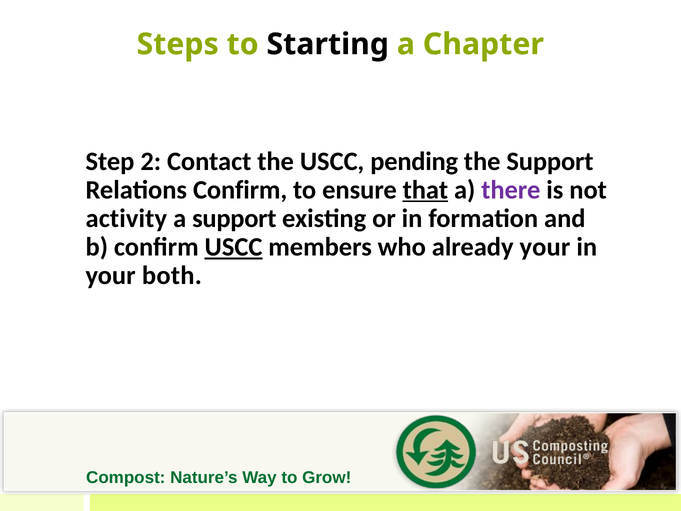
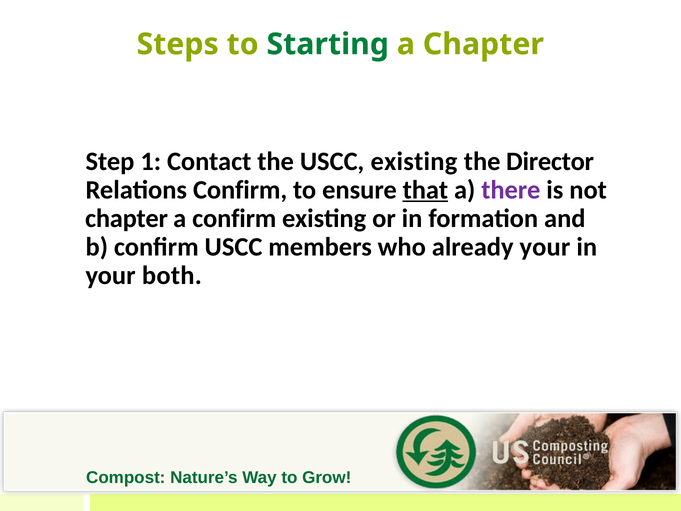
Starting colour: black -> green (328, 44)
2: 2 -> 1 (151, 161)
USCC pending: pending -> existing (414, 161)
the Support: Support -> Director (550, 161)
activity: activity -> chapter (127, 218)
a support: support -> confirm (234, 218)
USCC underline: present -> none (234, 247)
